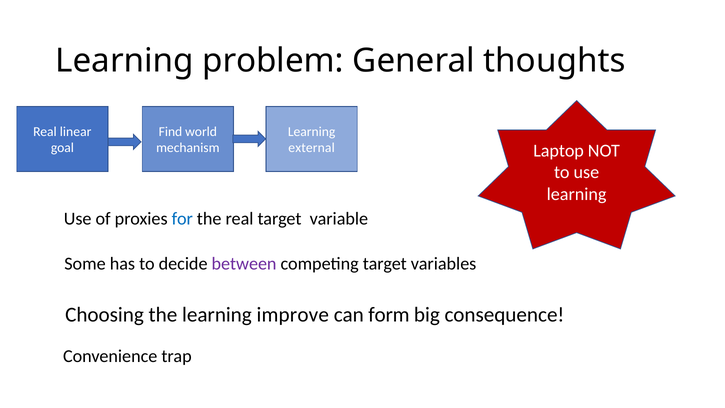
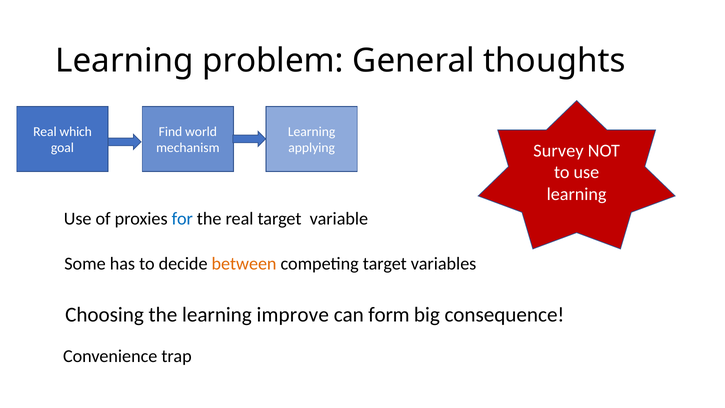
linear: linear -> which (76, 132)
external: external -> applying (312, 148)
Laptop: Laptop -> Survey (558, 151)
between colour: purple -> orange (244, 264)
